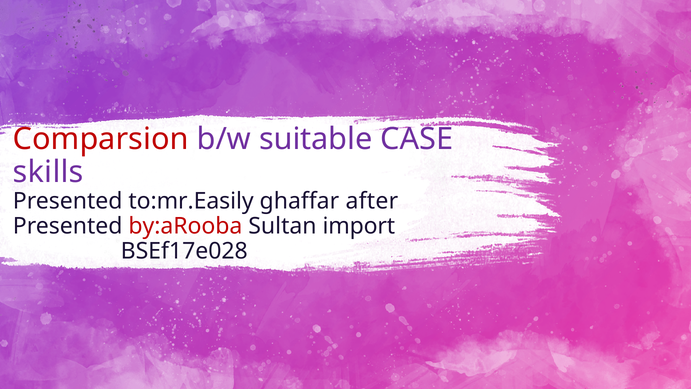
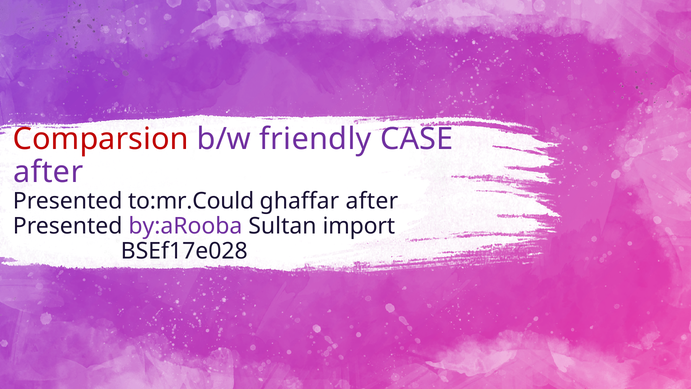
suitable: suitable -> friendly (316, 139)
skills: skills -> after (48, 172)
to:mr.Easily: to:mr.Easily -> to:mr.Could (191, 201)
by:aRooba colour: red -> purple (185, 226)
